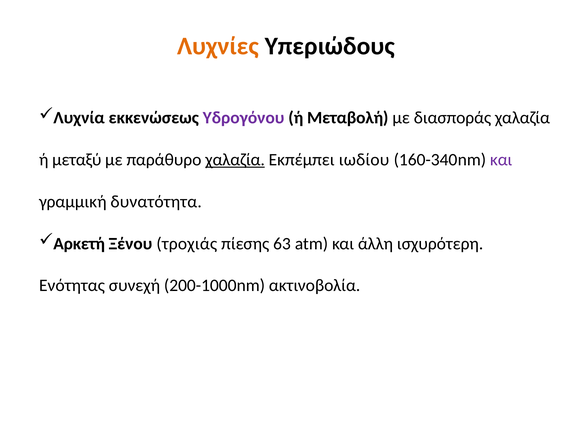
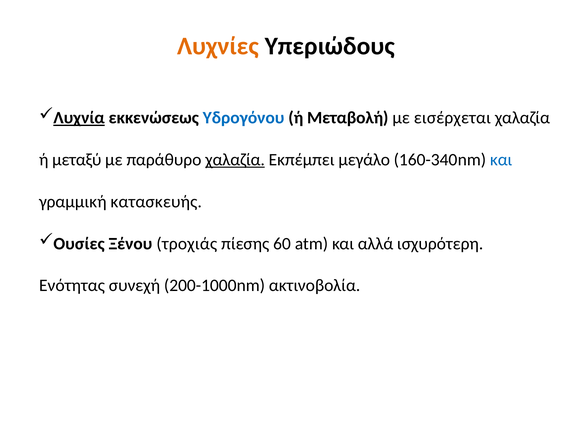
Λυχνία underline: none -> present (79, 118)
Υδρογόνου colour: purple -> blue (244, 118)
διασποράς: διασποράς -> εισέρχεται (452, 118)
ιωδίου: ιωδίου -> μεγάλο (364, 160)
και colour: purple -> blue (501, 160)
δυνατότητα: δυνατότητα -> κατασκευής (156, 202)
Αρκετή: Αρκετή -> Ουσίες (79, 244)
63: 63 -> 60 (282, 244)
άλλη: άλλη -> αλλά (376, 244)
